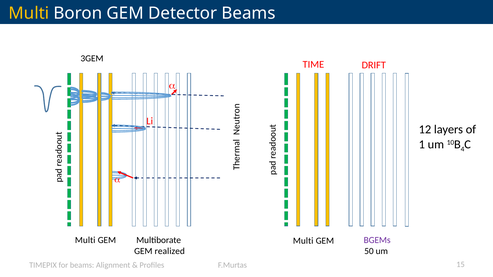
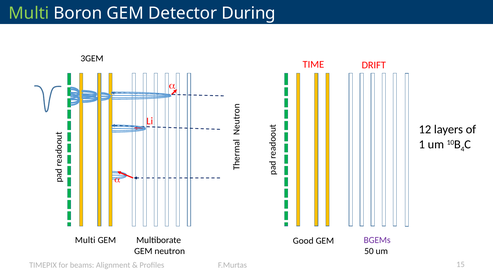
Multi colour: yellow -> light green (29, 13)
Detector Beams: Beams -> During (249, 13)
Multi: Multi -> Good (303, 241)
realized: realized -> neutron (170, 251)
